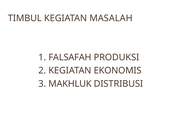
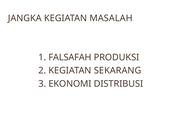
TIMBUL: TIMBUL -> JANGKA (25, 18)
EKONOMIS: EKONOMIS -> SEKARANG (118, 71)
MAKHLUK: MAKHLUK -> EKONOMI (70, 84)
